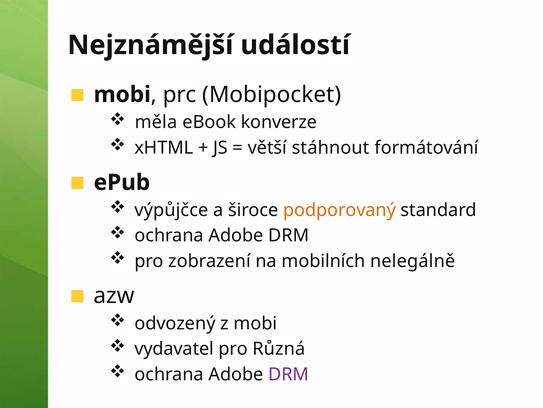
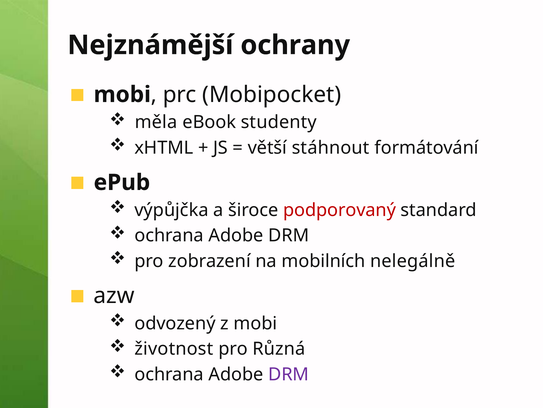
událostí: událostí -> ochrany (295, 45)
konverze: konverze -> studenty (279, 122)
výpůjčce: výpůjčce -> výpůjčka (171, 210)
podporovaný colour: orange -> red (340, 210)
vydavatel: vydavatel -> životnost (174, 348)
